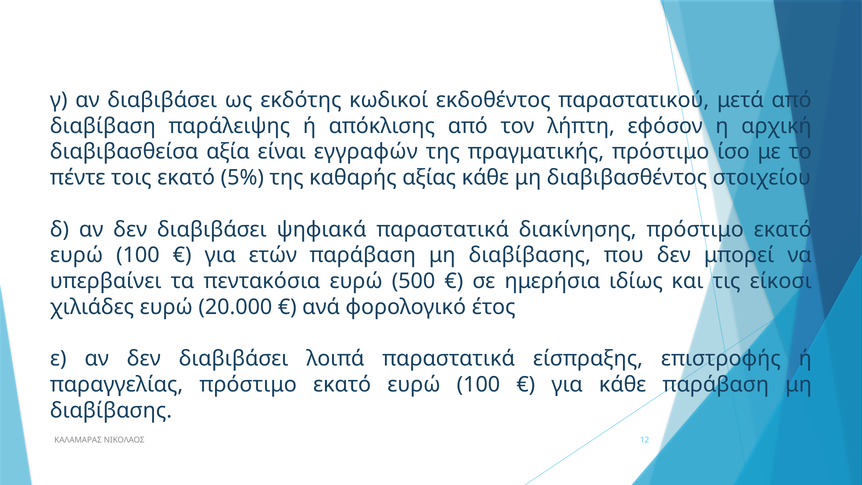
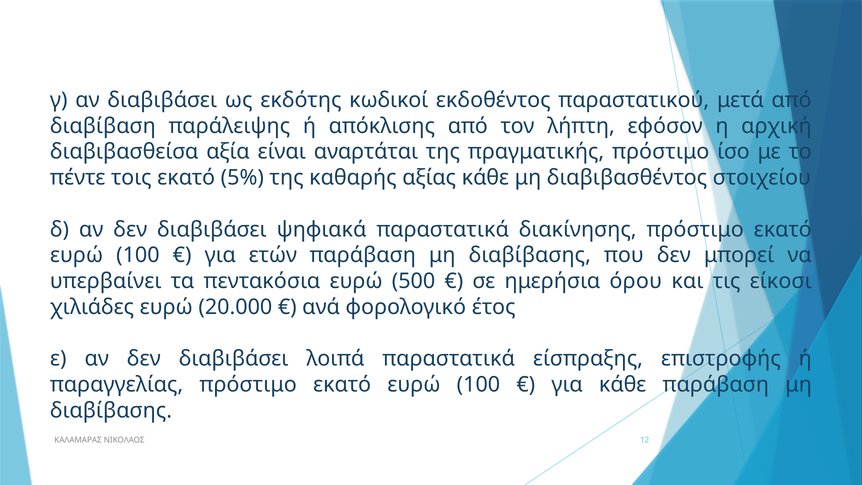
εγγραφών: εγγραφών -> αναρτάται (366, 152)
ιδίως: ιδίως -> όρου (636, 281)
